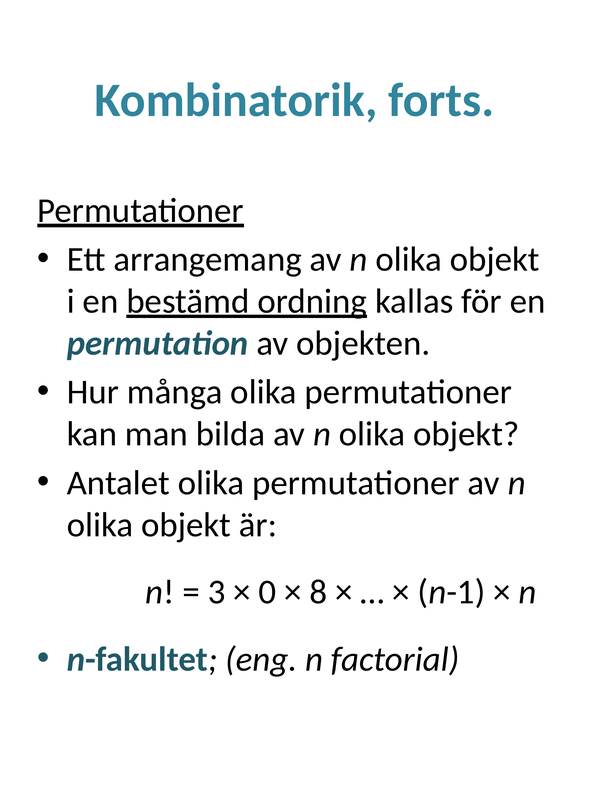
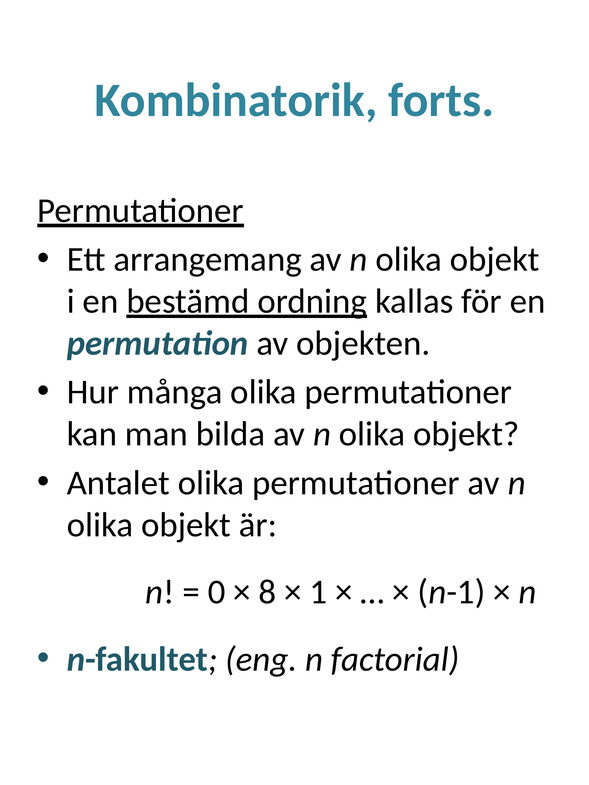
3: 3 -> 0 (217, 592)
0: 0 -> 8 (267, 592)
8: 8 -> 1 (318, 592)
